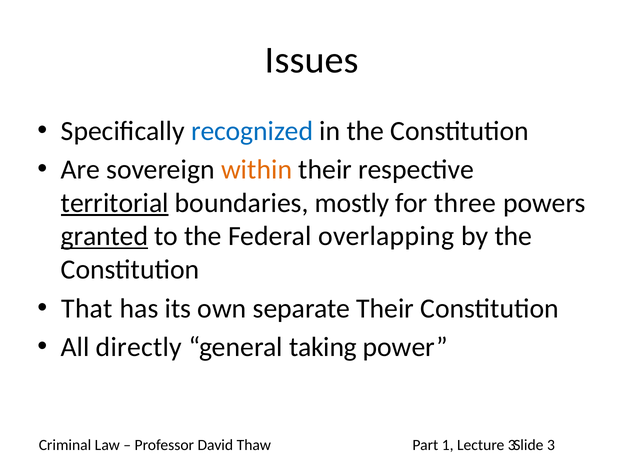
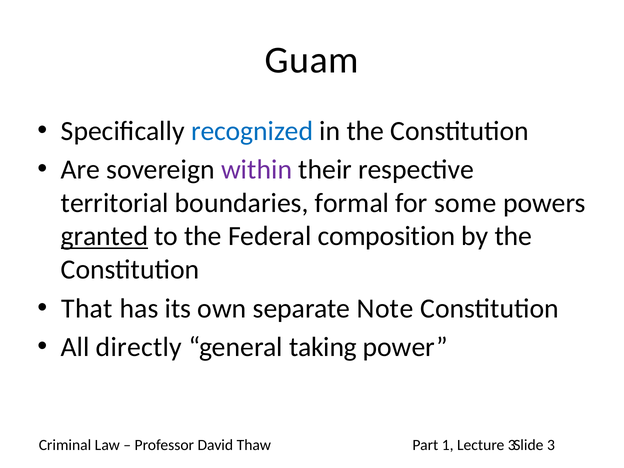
Issues: Issues -> Guam (312, 60)
within colour: orange -> purple (257, 170)
territorial underline: present -> none (115, 203)
mostly: mostly -> formal (352, 203)
three: three -> some (465, 203)
overlapping: overlapping -> composition (386, 236)
separate Their: Their -> Note (385, 308)
